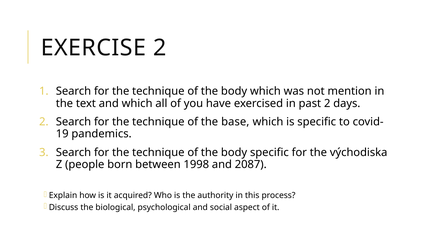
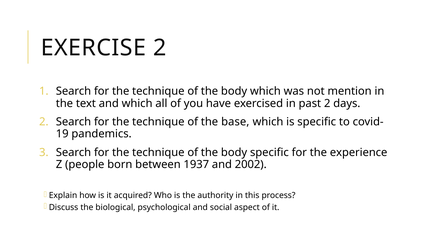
východiska: východiska -> experience (359, 152)
1998: 1998 -> 1937 (196, 164)
2087: 2087 -> 2002 (251, 164)
